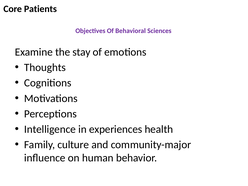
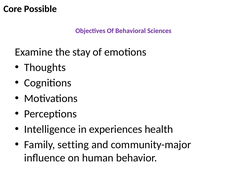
Patients: Patients -> Possible (40, 9)
culture: culture -> setting (73, 145)
